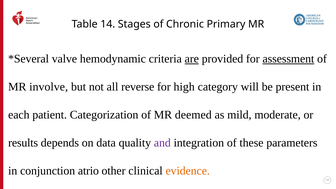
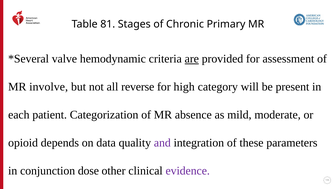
14: 14 -> 81 (108, 24)
assessment underline: present -> none (288, 59)
deemed: deemed -> absence (193, 115)
results: results -> opioid (23, 143)
atrio: atrio -> dose (88, 171)
evidence colour: orange -> purple (188, 171)
